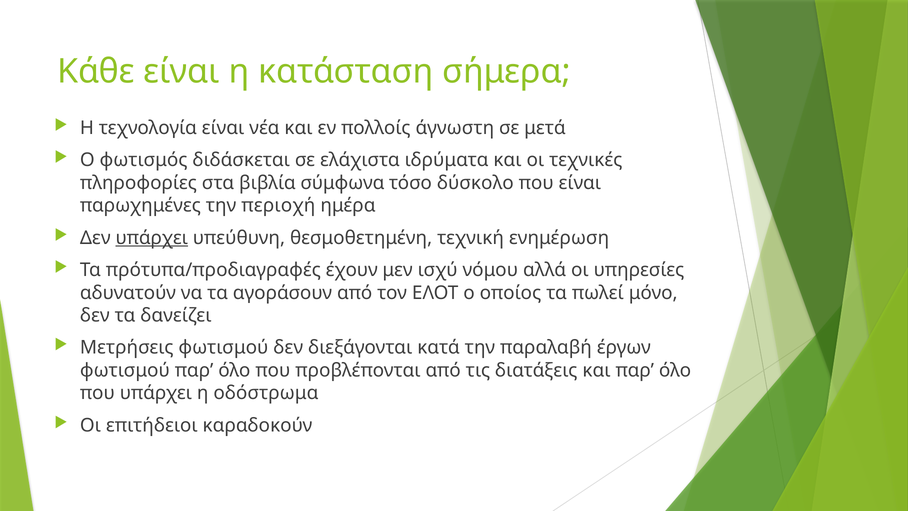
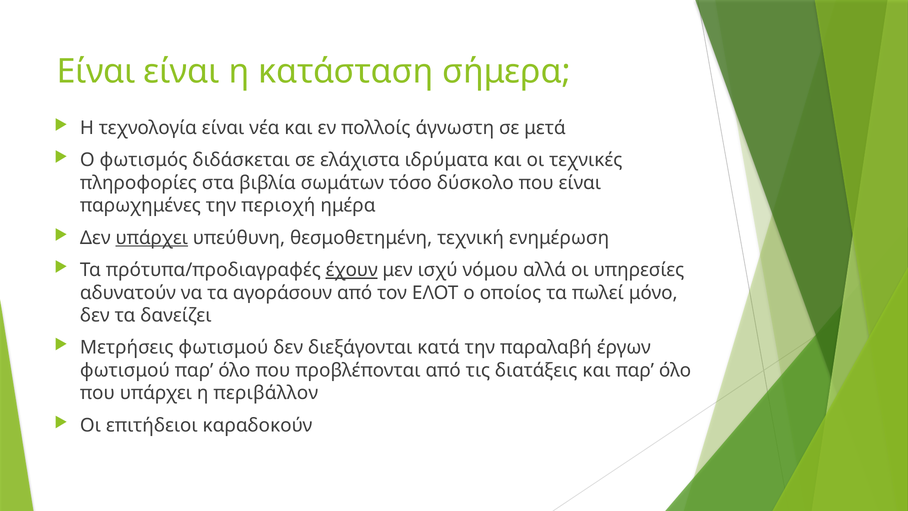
Κάθε: Κάθε -> Είναι (96, 72)
σύμφωνα: σύμφωνα -> σωμάτων (342, 183)
έχουν underline: none -> present (352, 270)
οδόστρωμα: οδόστρωμα -> περιβάλλον (266, 393)
